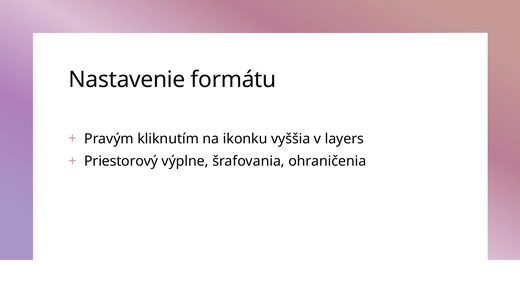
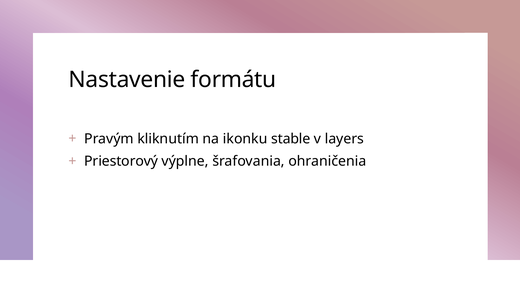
vyššia: vyššia -> stable (291, 139)
